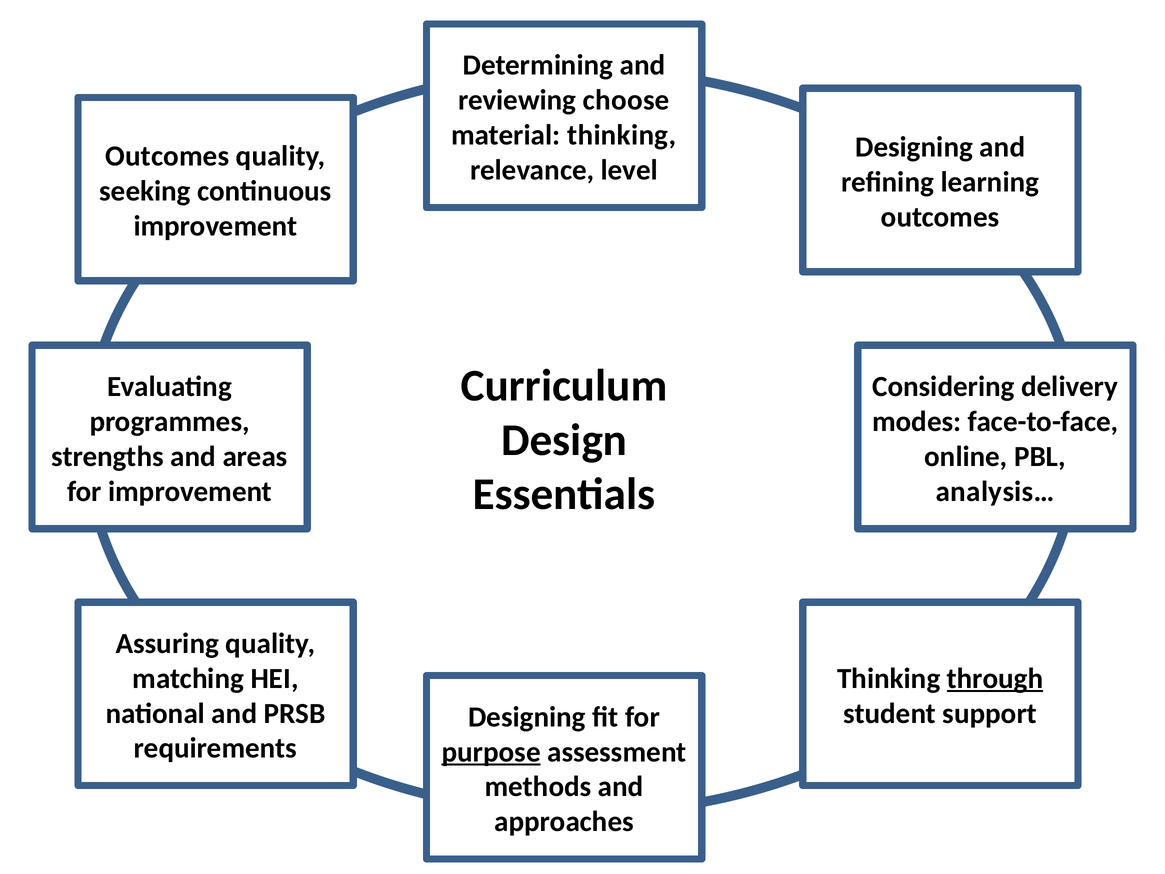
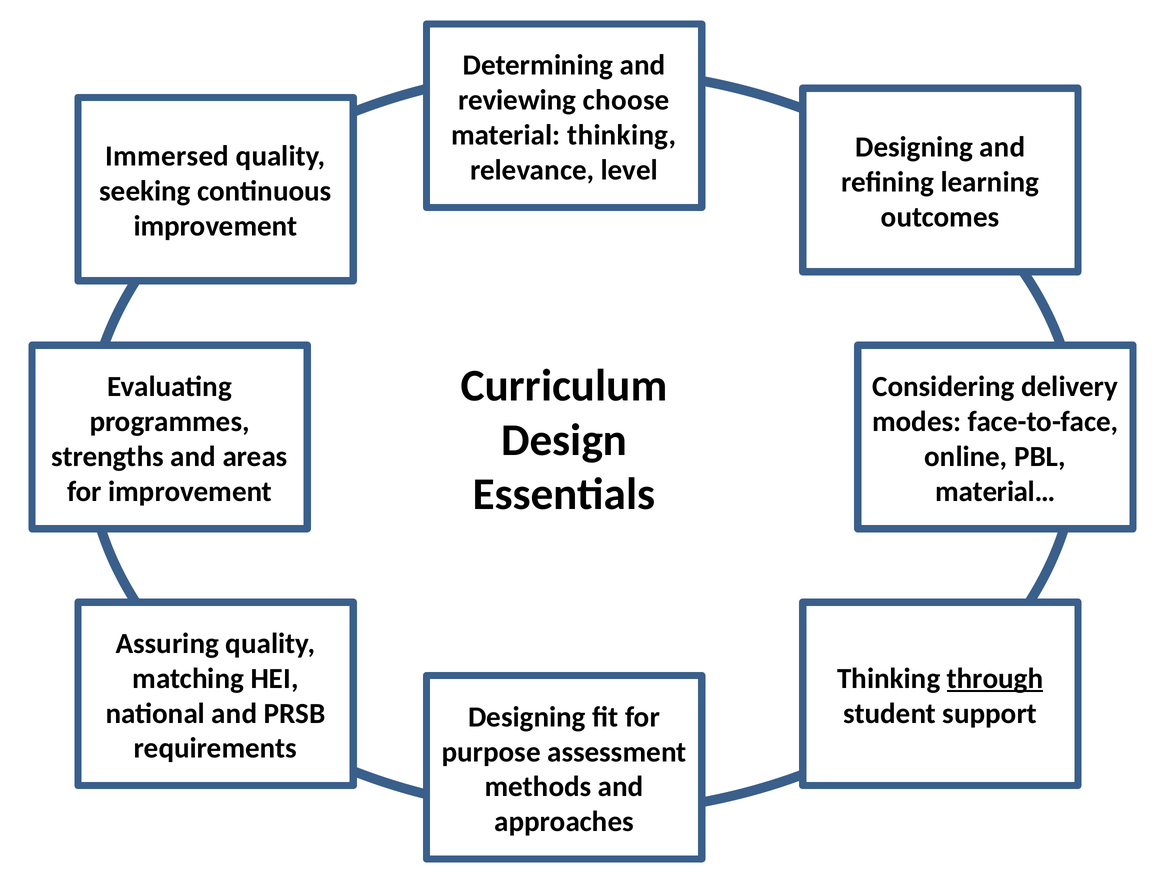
Outcomes: Outcomes -> Immersed (167, 156)
analysis…: analysis… -> material… (995, 491)
purpose underline: present -> none (491, 752)
